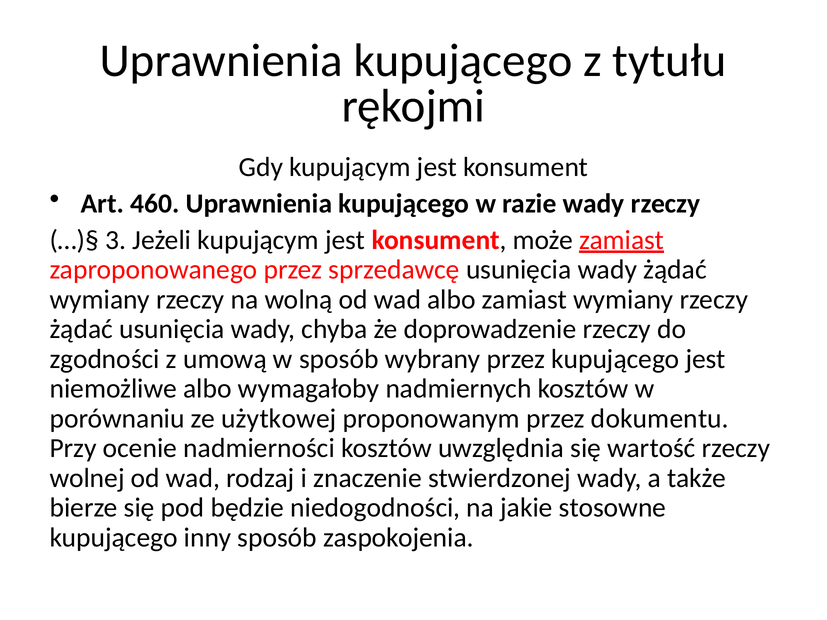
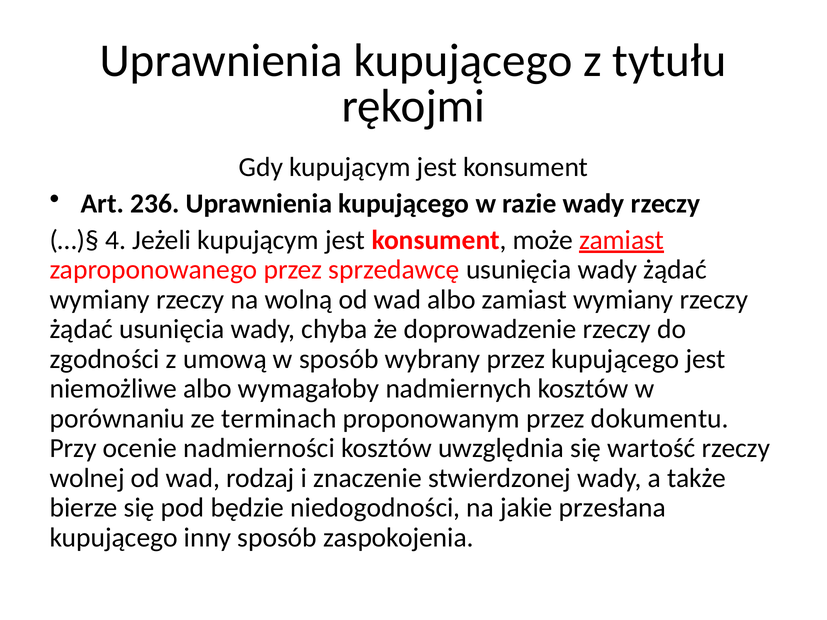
460: 460 -> 236 (155, 204)
3: 3 -> 4 (116, 240)
użytkowej: użytkowej -> terminach (279, 419)
stosowne: stosowne -> przesłana (612, 508)
